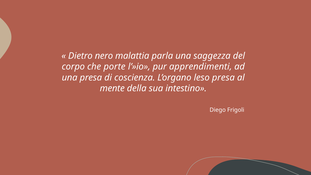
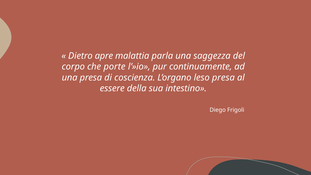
nero: nero -> apre (104, 56)
apprendimenti: apprendimenti -> continuamente (201, 67)
mente: mente -> essere (112, 88)
